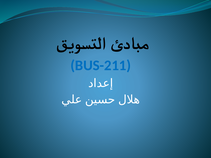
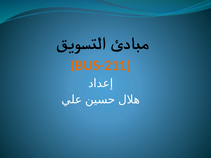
BUS-211 colour: blue -> orange (101, 65)
